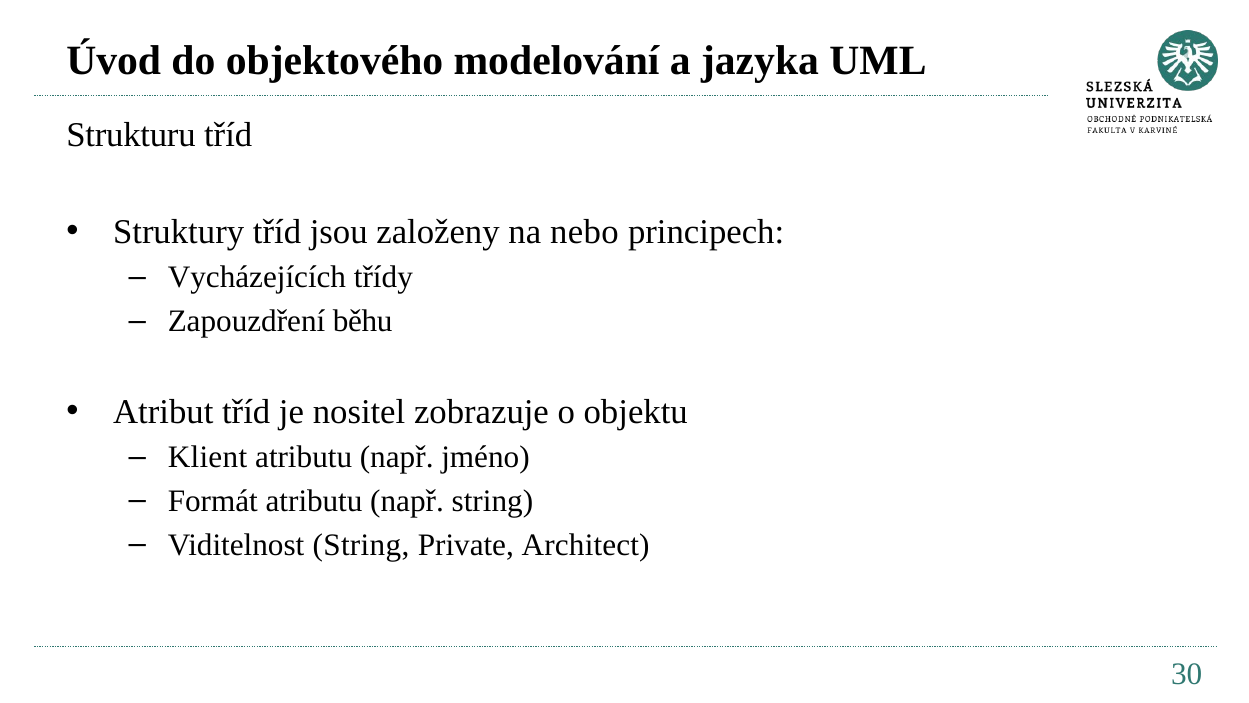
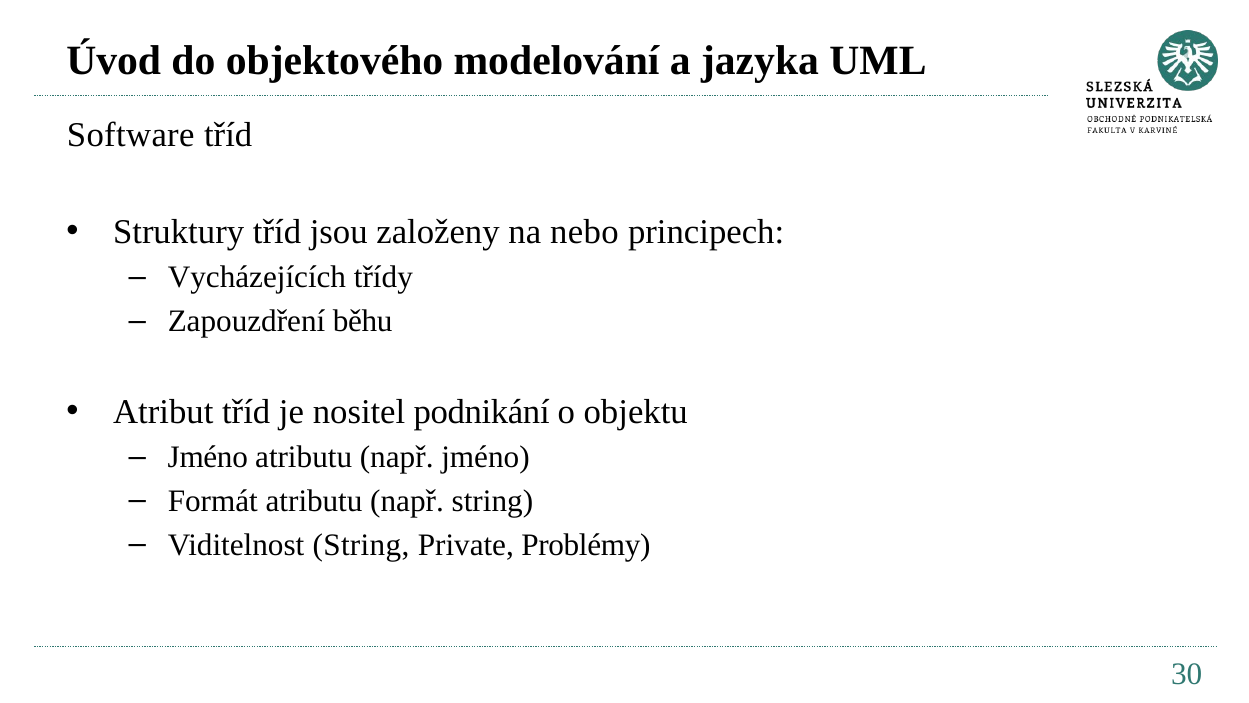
Strukturu: Strukturu -> Software (131, 135)
zobrazuje: zobrazuje -> podnikání (482, 412)
Klient: Klient -> Jméno (208, 457)
Architect: Architect -> Problémy (586, 545)
